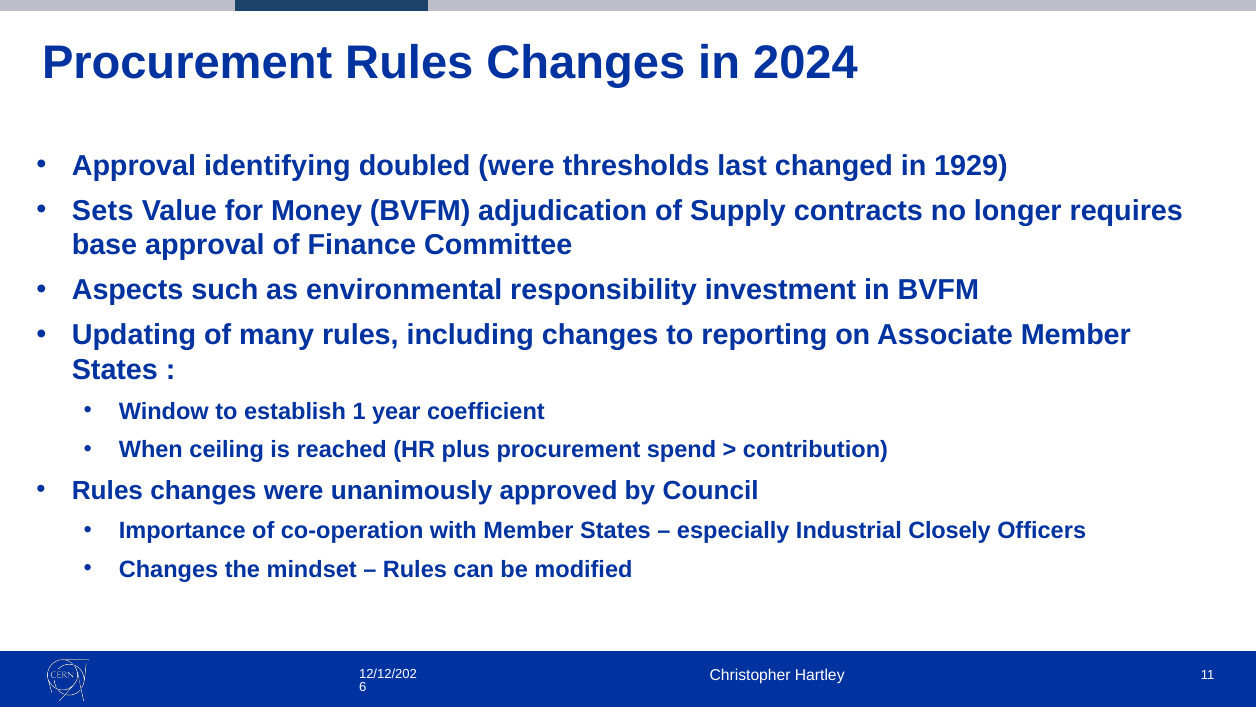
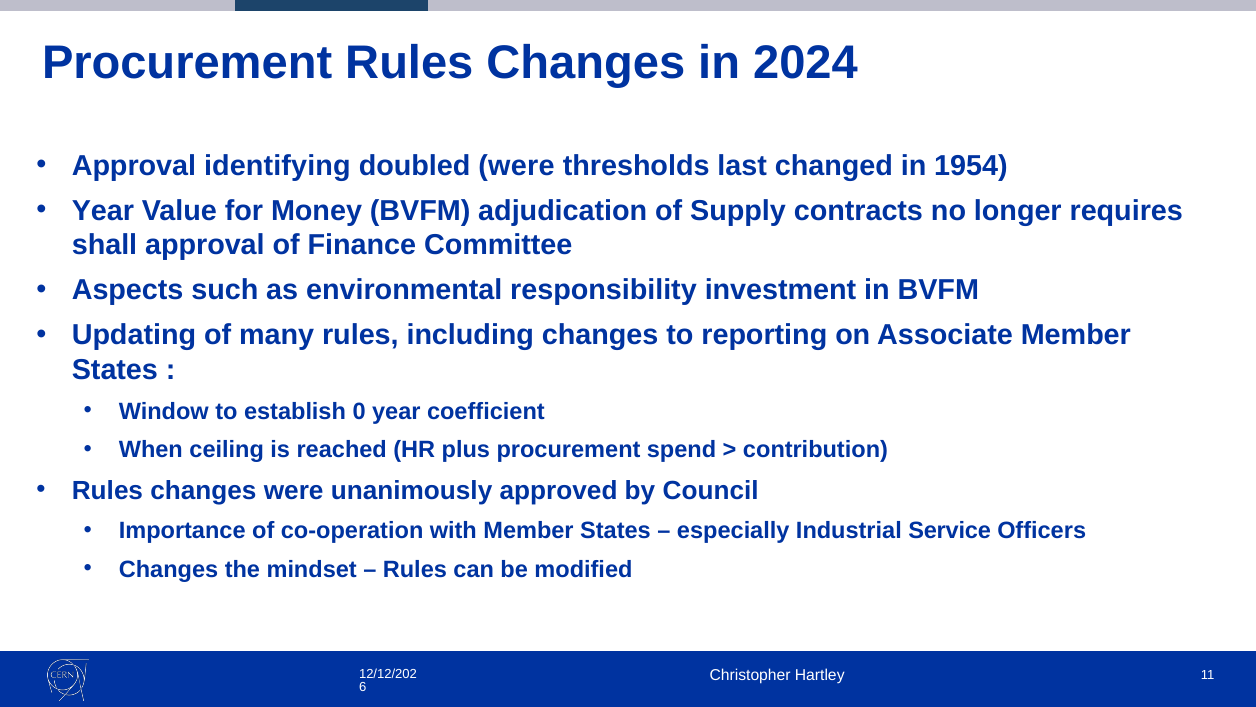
1929: 1929 -> 1954 (971, 166)
Sets: Sets -> Year (103, 210)
base: base -> shall (104, 245)
1: 1 -> 0 (359, 411)
Closely: Closely -> Service (950, 530)
